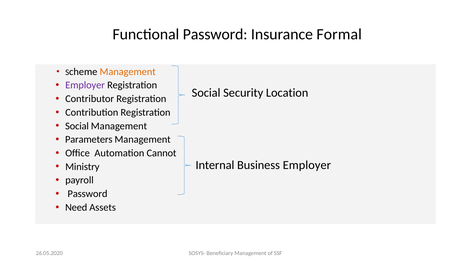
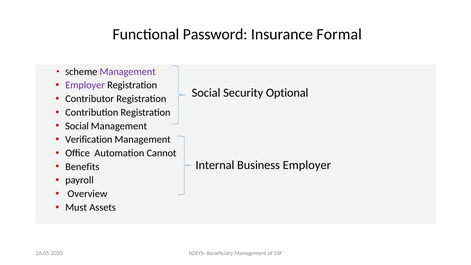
Management colour: orange -> purple (128, 72)
Location: Location -> Optional (287, 93)
Parameters: Parameters -> Verification (89, 139)
Ministry: Ministry -> Benefits (82, 167)
Password: Password -> Overview (87, 194)
Need: Need -> Must (76, 207)
